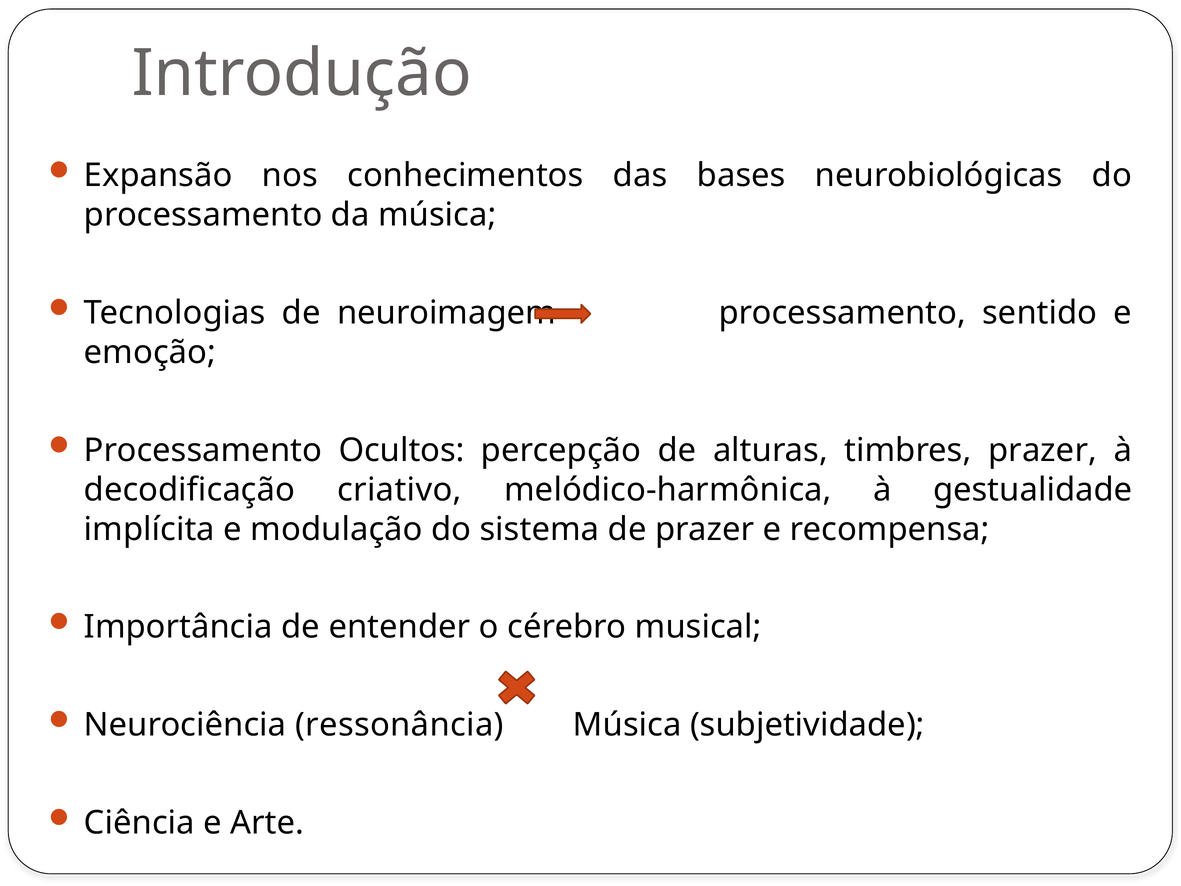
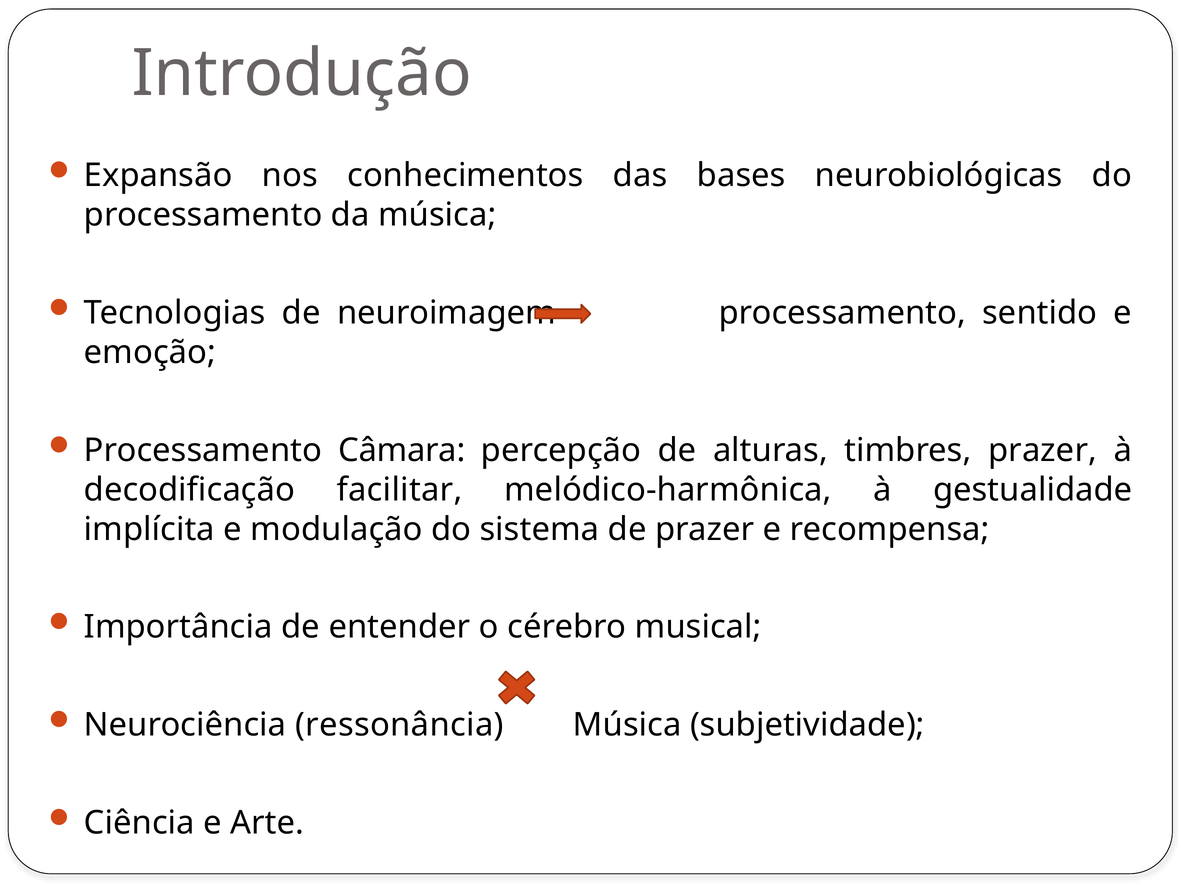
Ocultos: Ocultos -> Câmara (402, 450)
criativo: criativo -> facilitar (399, 490)
